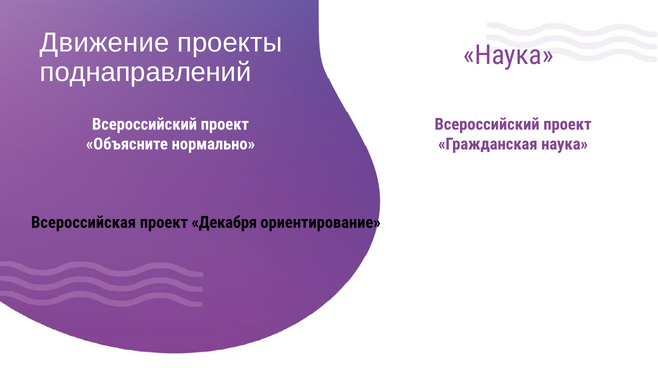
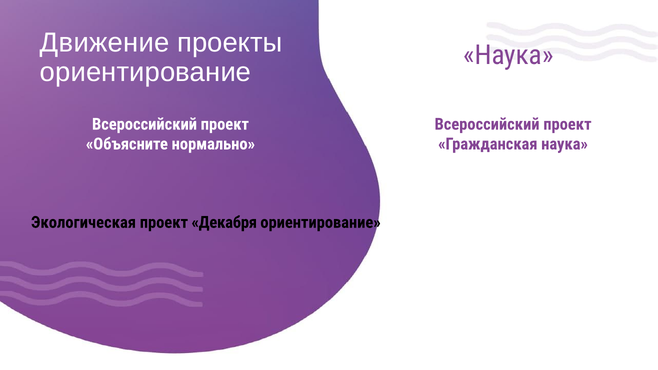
поднаправлений: поднаправлений -> ориентирование (146, 72)
Всероссийская: Всероссийская -> Экологическая (84, 222)
